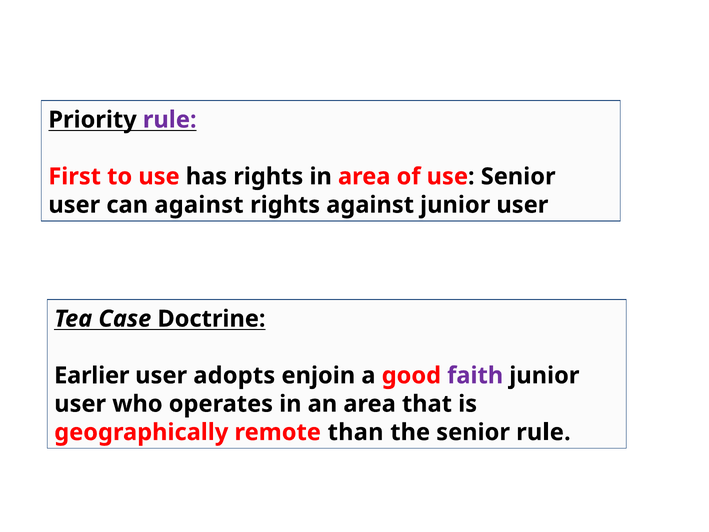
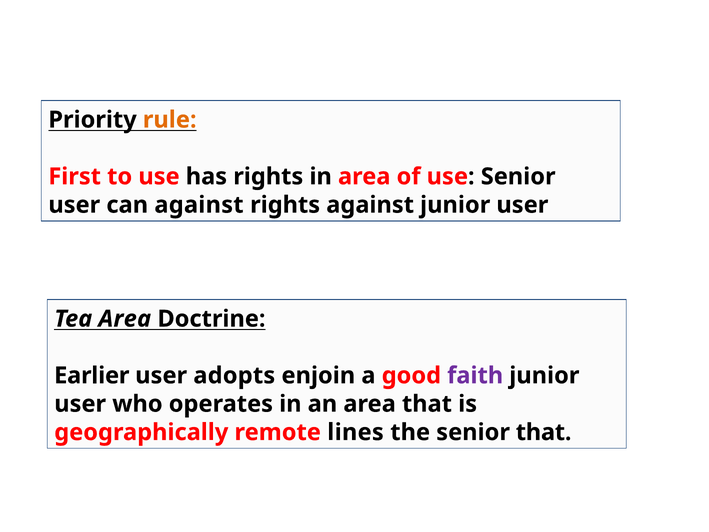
rule colour: purple -> orange (170, 120)
Tea Case: Case -> Area (125, 319)
than: than -> lines (356, 432)
senior rule: rule -> that (544, 432)
